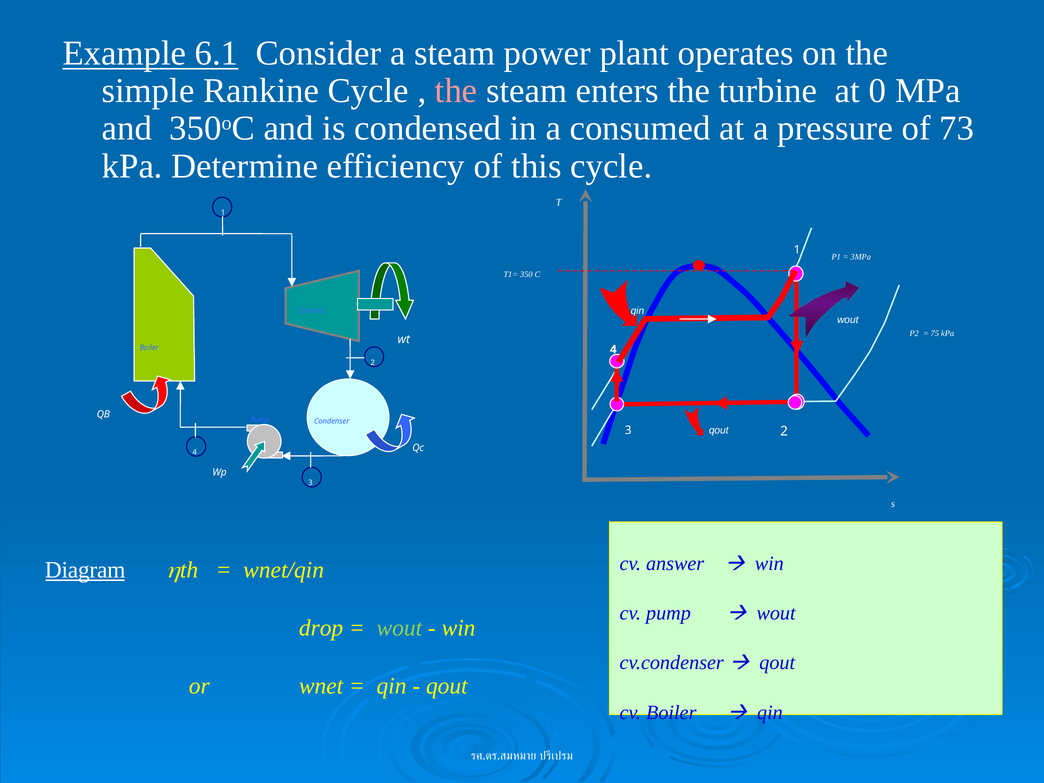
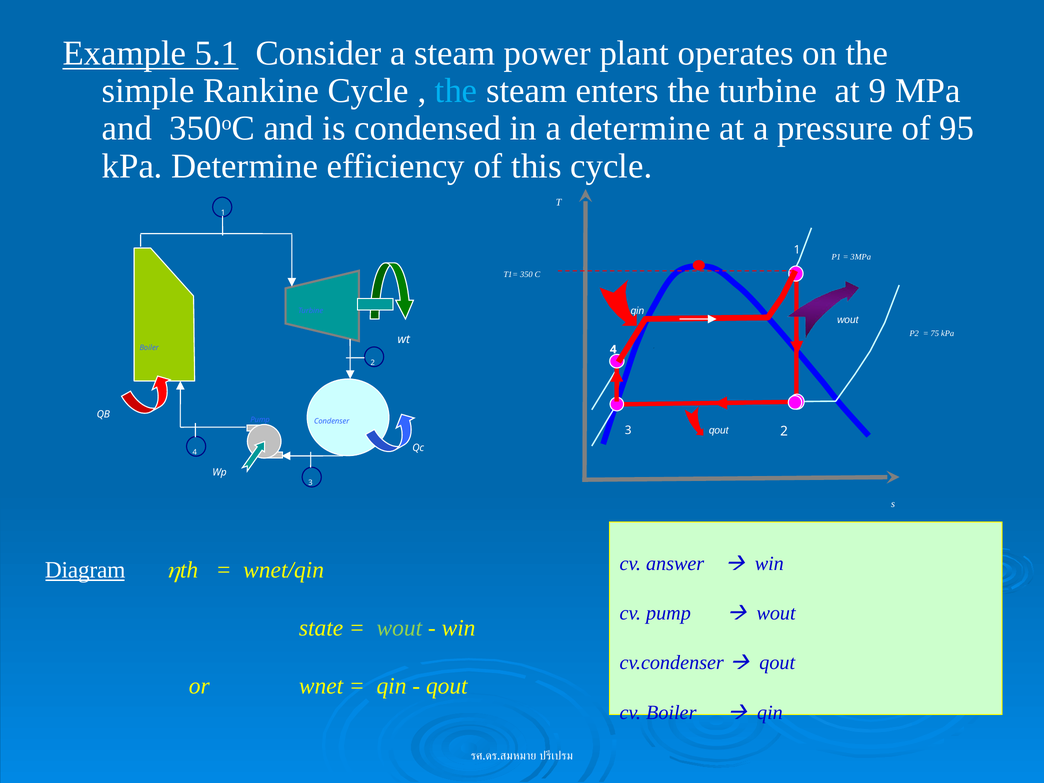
6.1: 6.1 -> 5.1 (217, 53)
the colour: pink -> light blue (456, 91)
0: 0 -> 9 (878, 91)
a consumed: consumed -> determine (640, 129)
73: 73 -> 95 (957, 129)
drop: drop -> state (321, 628)
